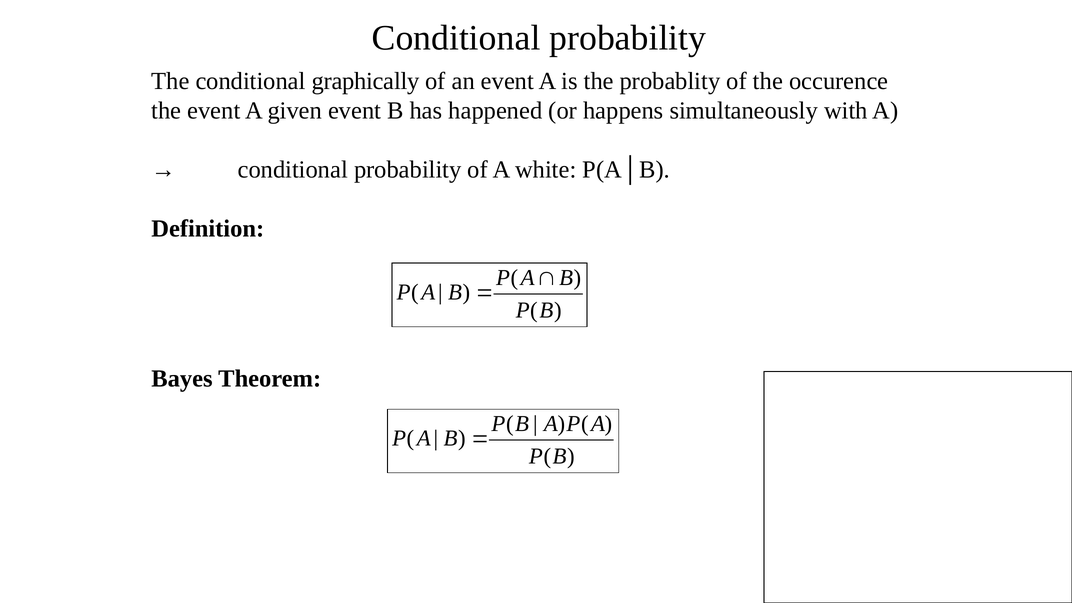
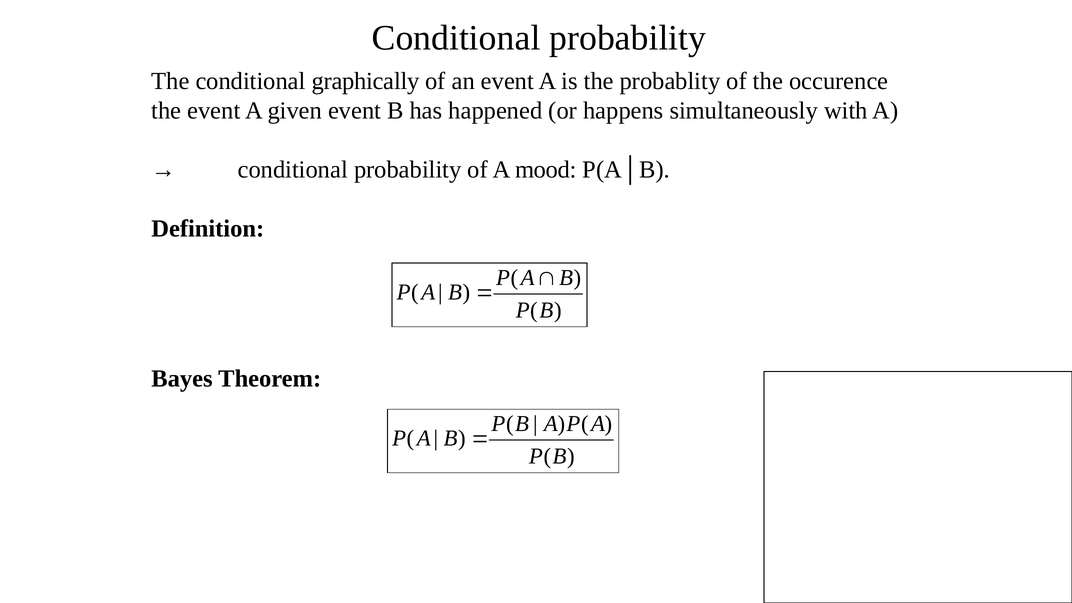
white: white -> mood (546, 170)
